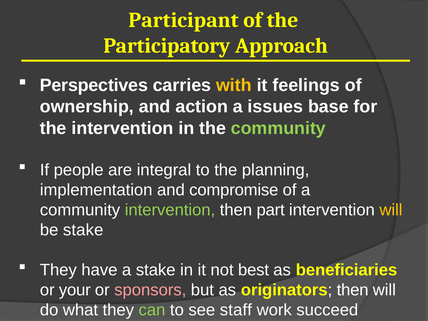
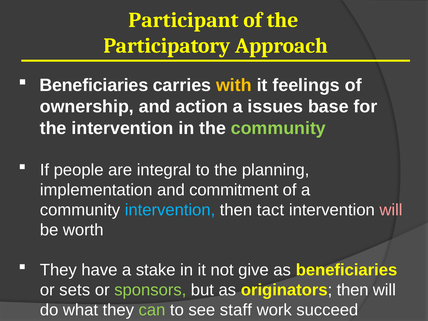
Perspectives: Perspectives -> Beneficiaries (94, 85)
compromise: compromise -> commitment (234, 190)
intervention colour: light green -> light blue (170, 210)
part: part -> tact (270, 210)
will colour: yellow -> pink (391, 210)
be stake: stake -> worth (83, 230)
best: best -> give (253, 270)
your: your -> sets (75, 290)
sponsors colour: pink -> light green (150, 290)
